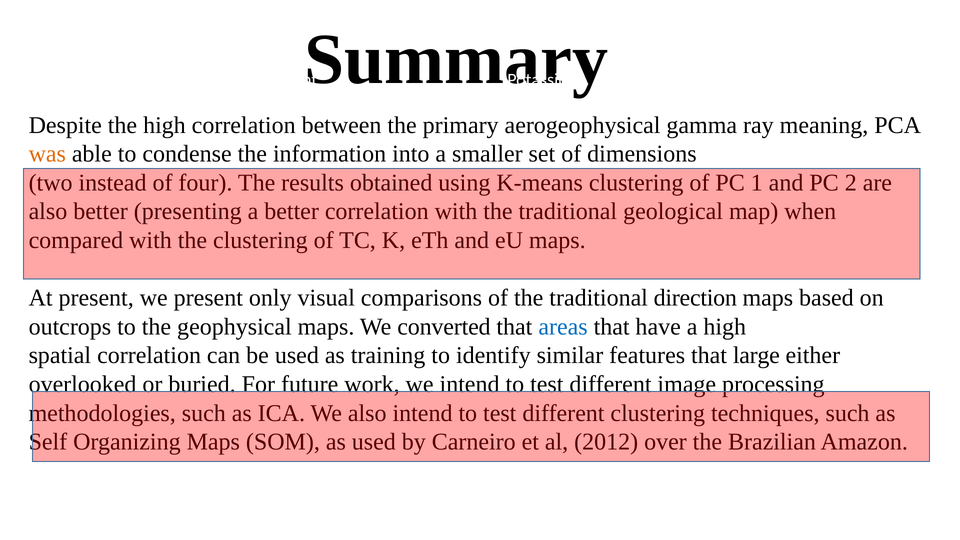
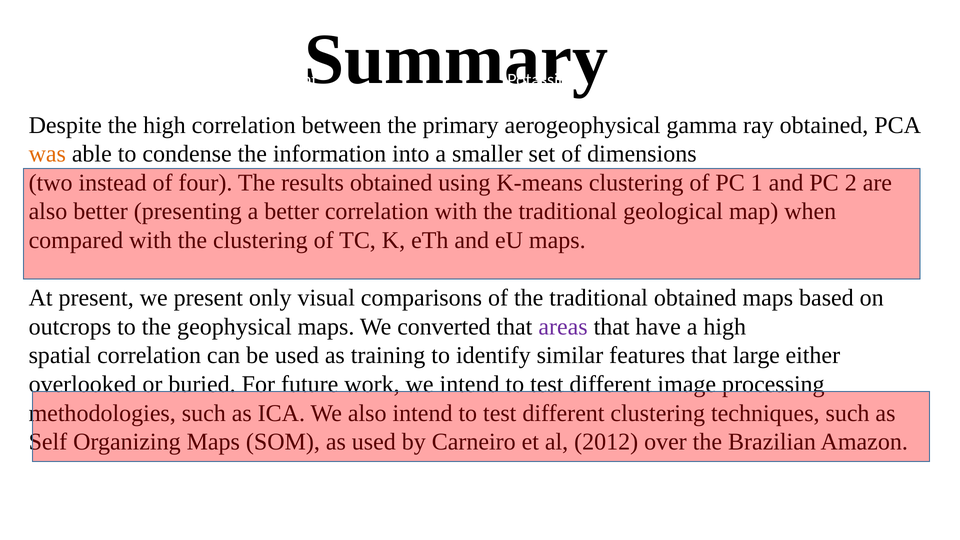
ray meaning: meaning -> obtained (824, 125)
traditional direction: direction -> obtained (695, 298)
areas colour: blue -> purple (563, 327)
